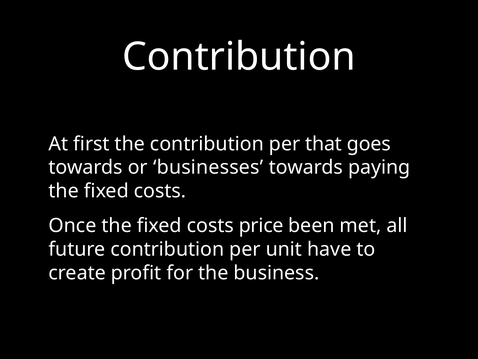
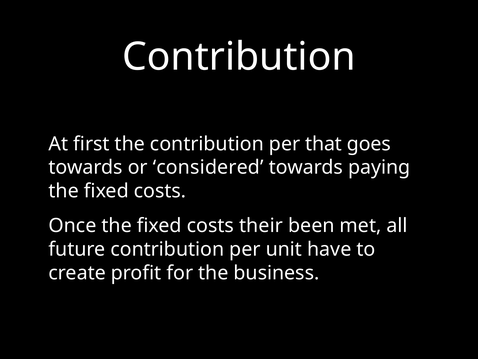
businesses: businesses -> considered (208, 167)
price: price -> their (261, 226)
